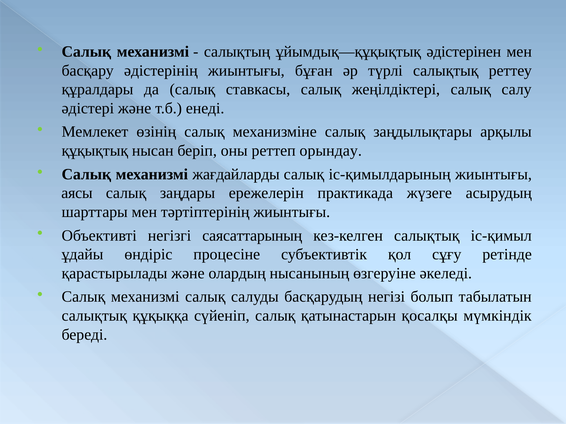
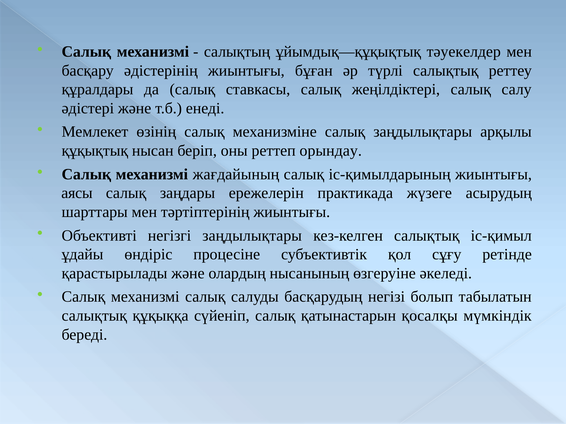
әдістерінен: әдістерінен -> тәуекелдер (464, 52)
жағдайларды: жағдайларды -> жағдайының (236, 174)
негізгі саясаттарының: саясаттарының -> заңдылықтары (252, 236)
